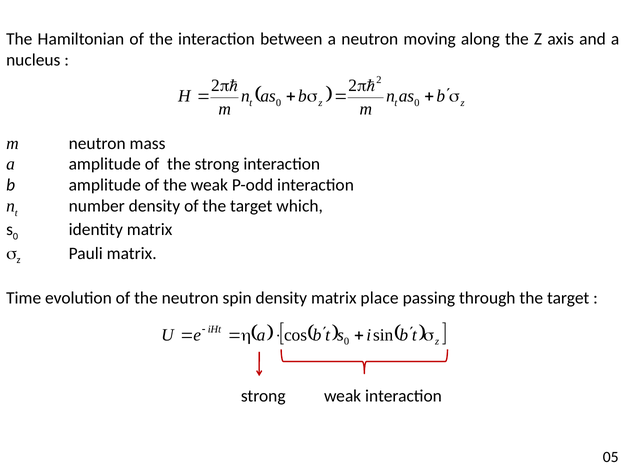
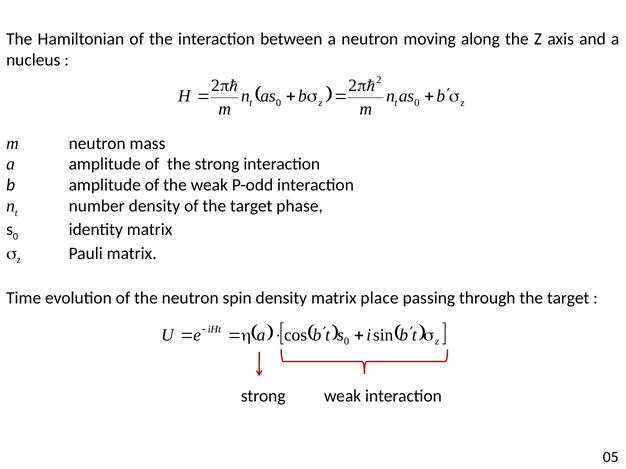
which: which -> phase (300, 206)
